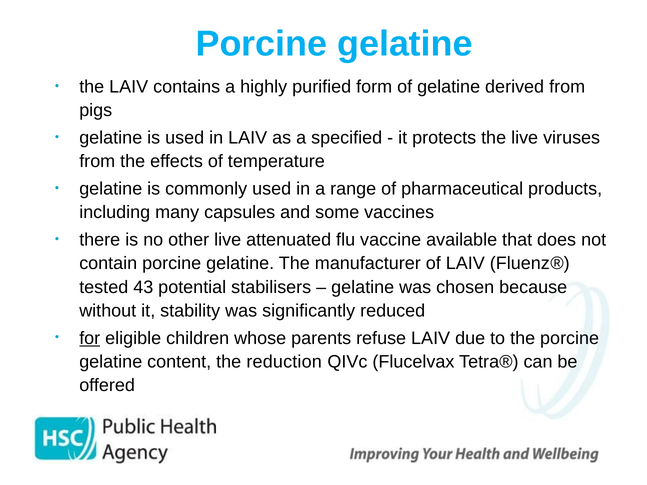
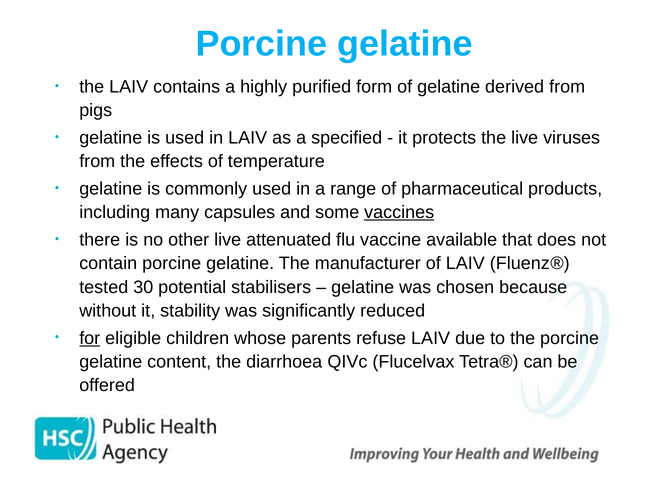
vaccines underline: none -> present (399, 213)
43: 43 -> 30 (143, 287)
reduction: reduction -> diarrhoea (284, 362)
